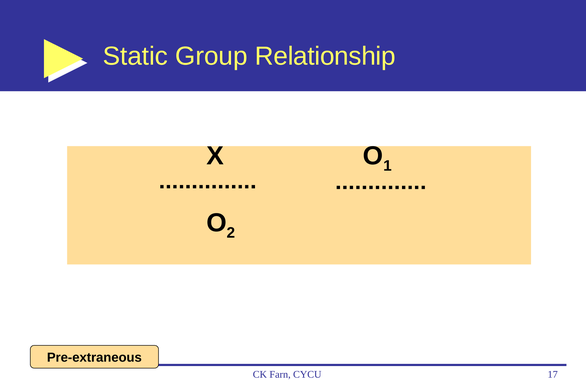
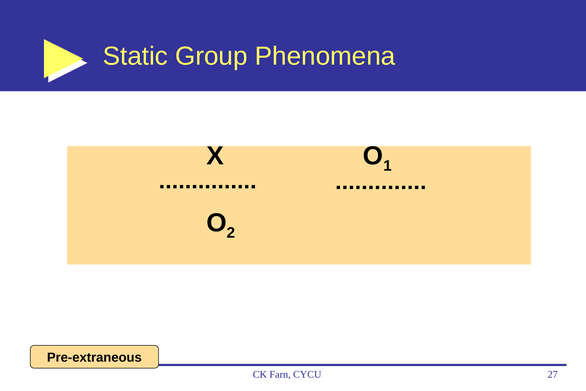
Relationship: Relationship -> Phenomena (325, 56)
17: 17 -> 27 (553, 374)
